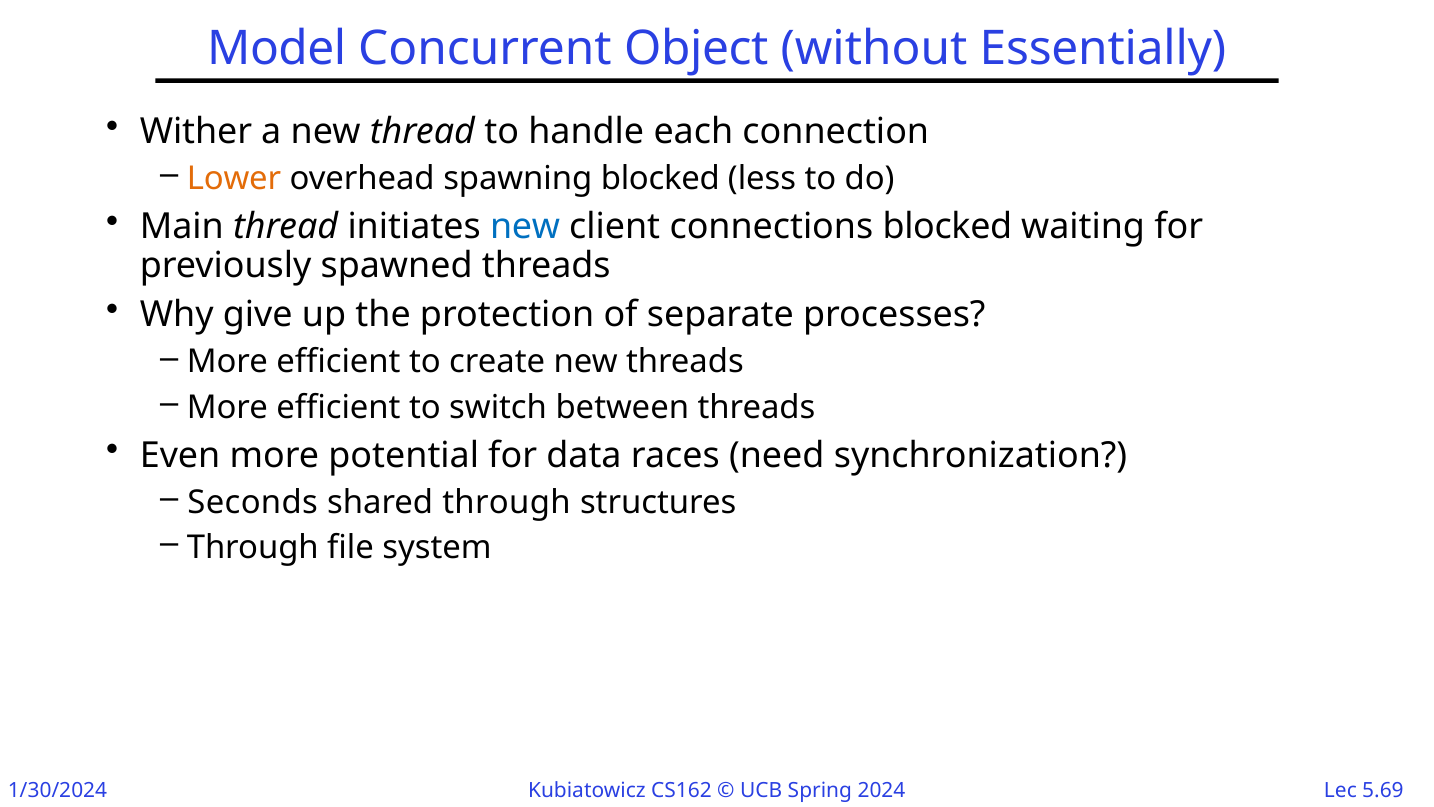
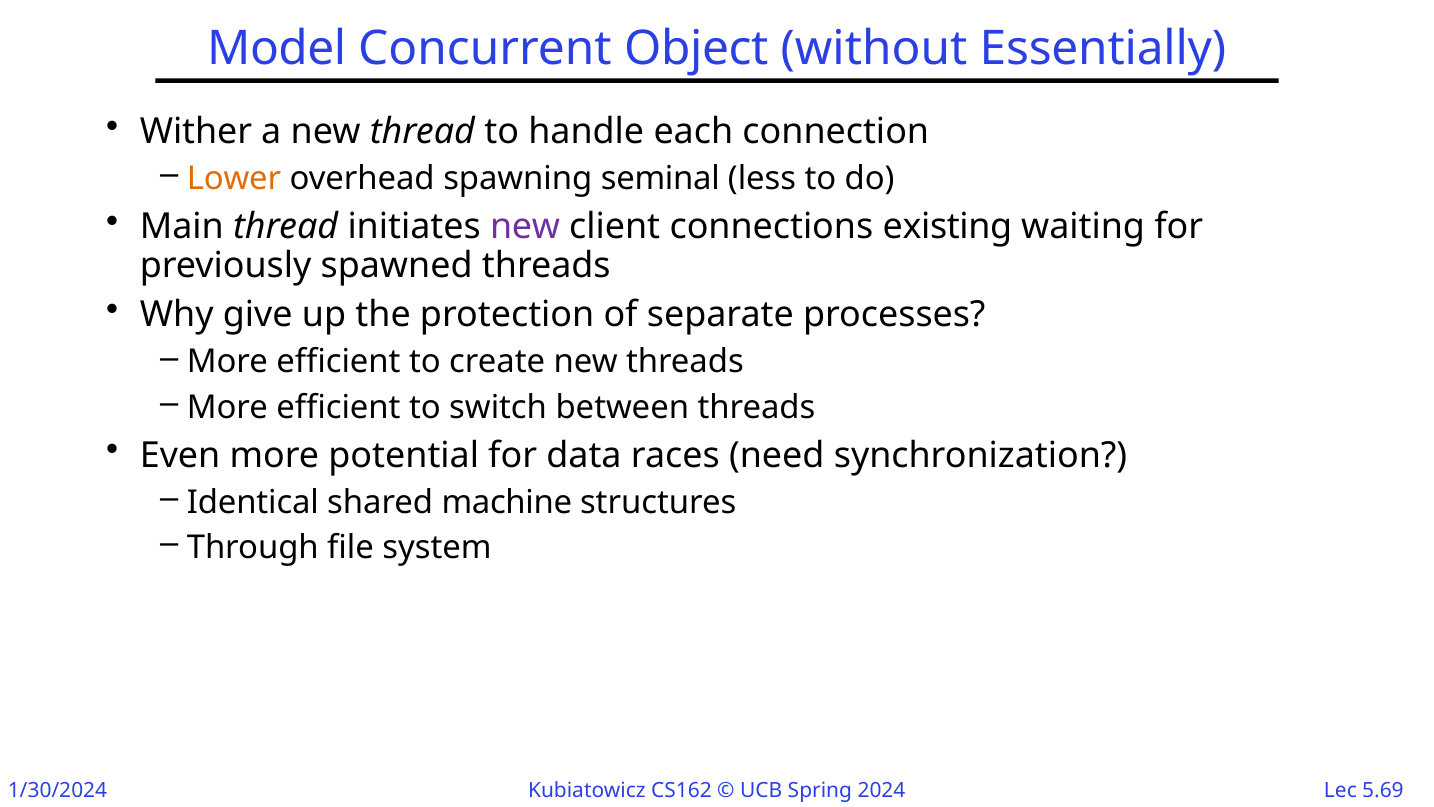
spawning blocked: blocked -> seminal (660, 179)
new colour: blue -> purple (525, 227)
connections blocked: blocked -> existing (947, 227)
Seconds: Seconds -> Identical (253, 502)
shared through: through -> machine (507, 502)
